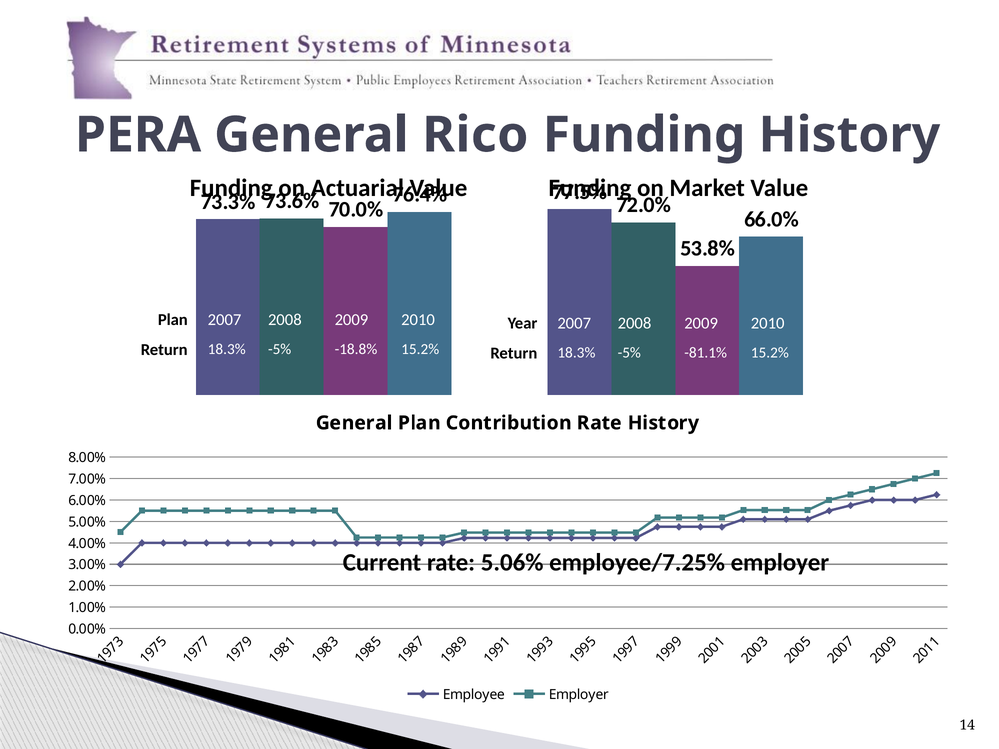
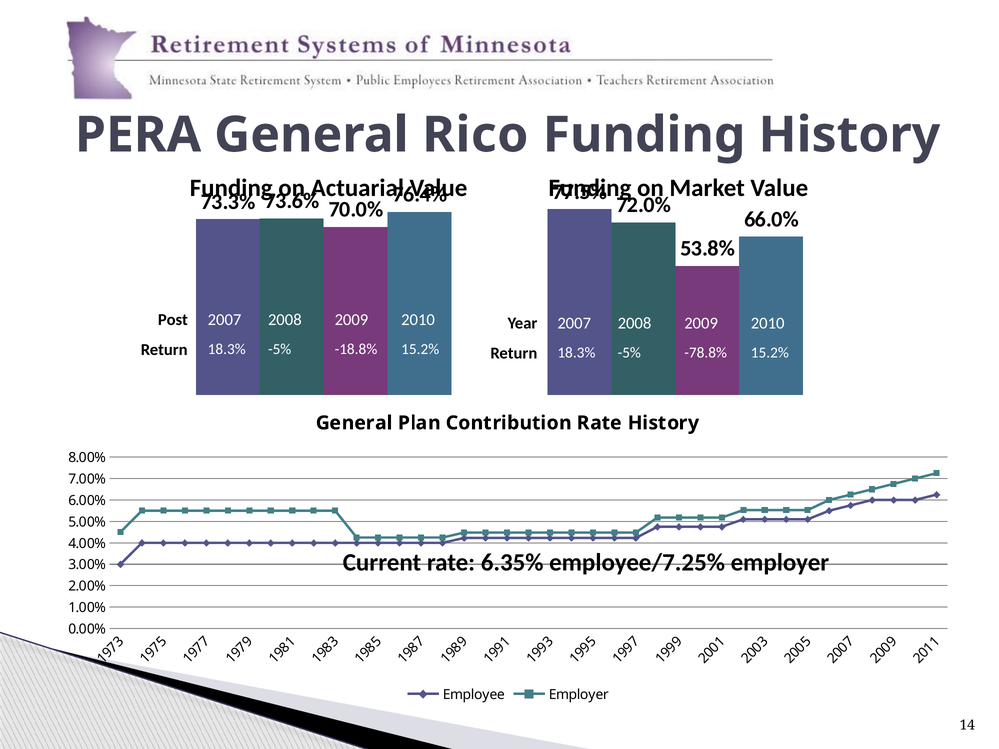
Plan: Plan -> Post (173, 320)
-81.1%: -81.1% -> -78.8% (706, 353)
5.06%: 5.06% -> 6.35% (512, 563)
